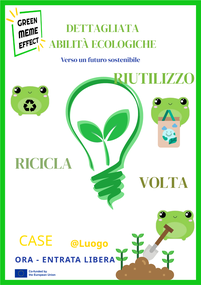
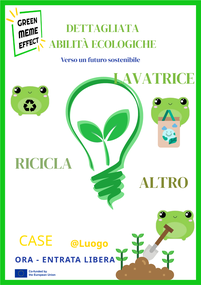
RIUTILIZZO: RIUTILIZZO -> LAVATRICE (154, 78)
VOLTA: VOLTA -> ALTRO (164, 182)
